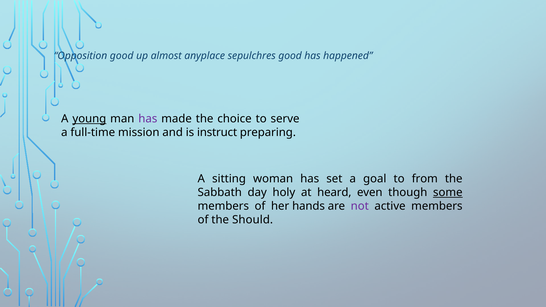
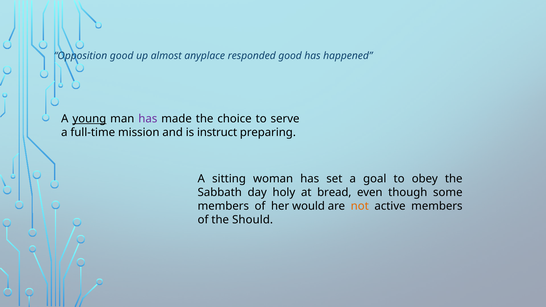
sepulchres: sepulchres -> responded (252, 56)
from: from -> obey (425, 179)
heard: heard -> bread (334, 192)
some underline: present -> none (448, 192)
hands: hands -> would (309, 206)
not colour: purple -> orange (360, 206)
